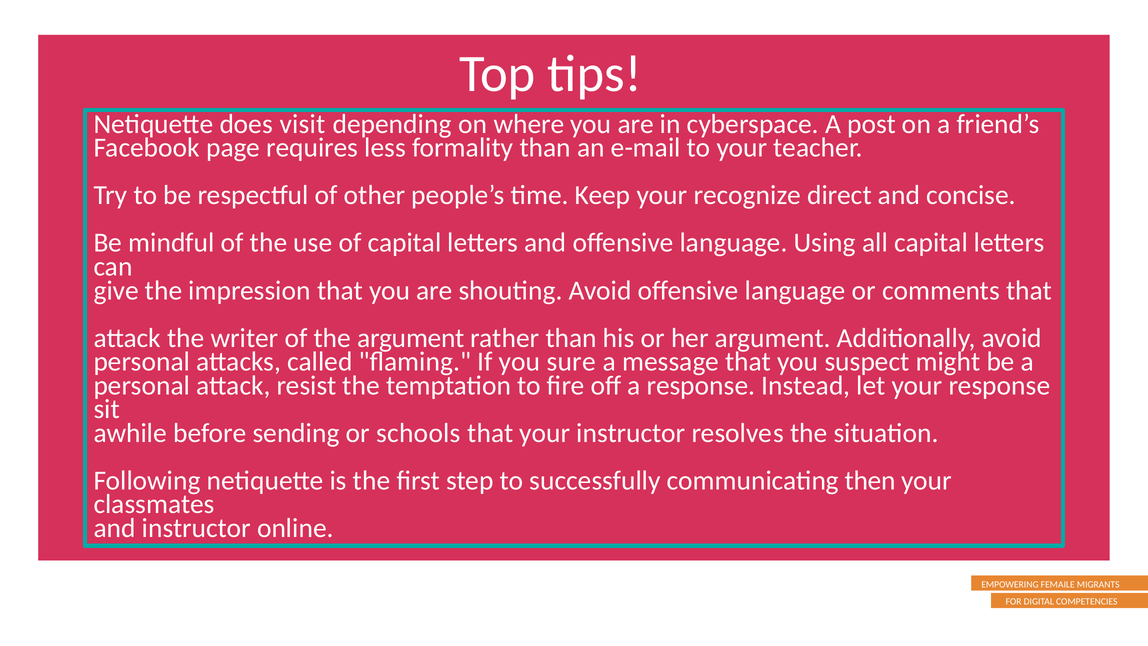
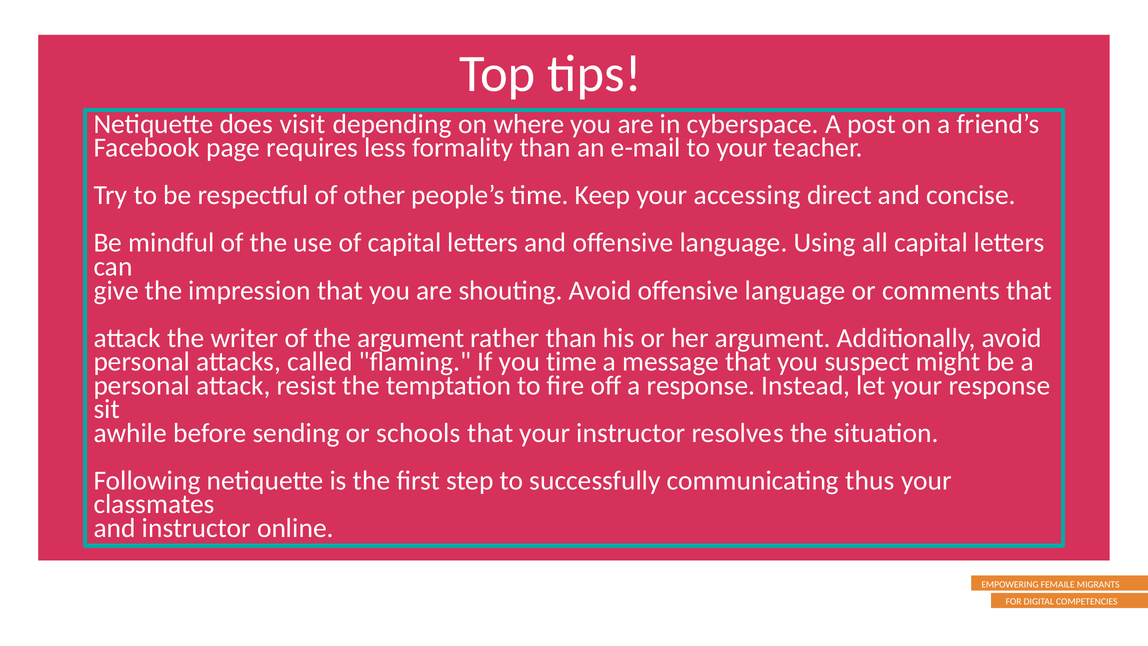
recognize: recognize -> accessing (747, 195)
you sure: sure -> time (571, 362)
then: then -> thus (870, 480)
